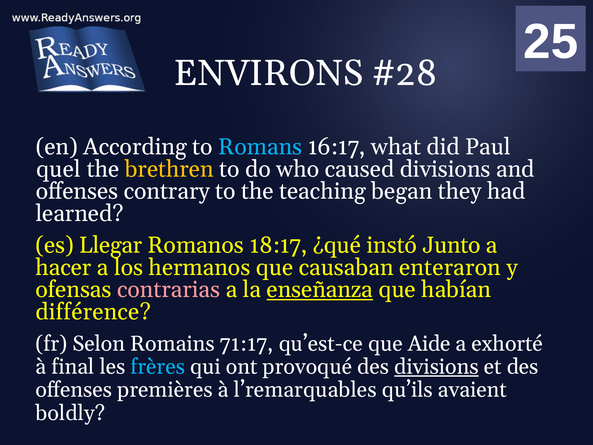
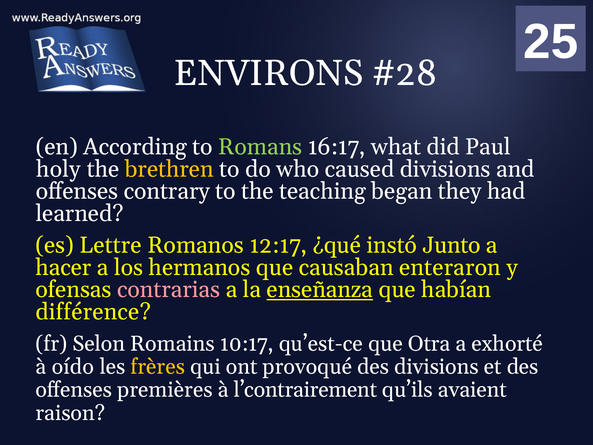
Romans colour: light blue -> light green (260, 147)
quel: quel -> holy (58, 169)
Llegar: Llegar -> Lettre (111, 245)
18:17: 18:17 -> 12:17 (278, 245)
71:17: 71:17 -> 10:17 (247, 343)
Aide: Aide -> Otra (429, 343)
final: final -> oído (73, 367)
frères colour: light blue -> yellow (158, 367)
divisions underline: present -> none (436, 367)
l’remarquables: l’remarquables -> l’contrairement (305, 390)
boldly: boldly -> raison (70, 413)
